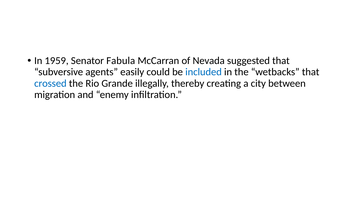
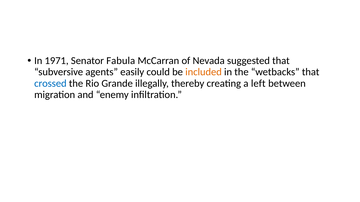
1959: 1959 -> 1971 (57, 61)
included colour: blue -> orange (204, 72)
city: city -> left (258, 84)
